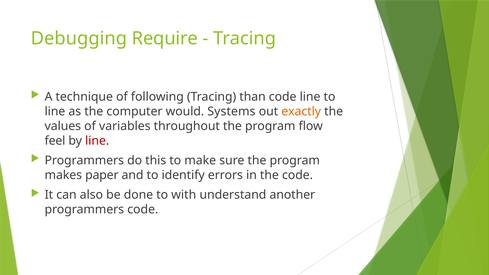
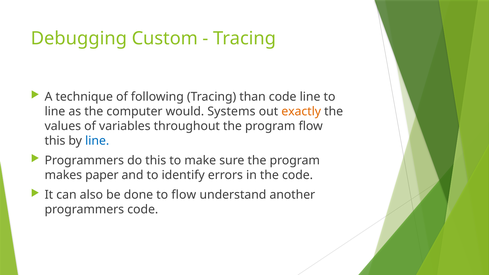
Require: Require -> Custom (165, 39)
feel: feel -> this (55, 141)
line colour: red -> blue (97, 141)
to with: with -> flow (184, 195)
